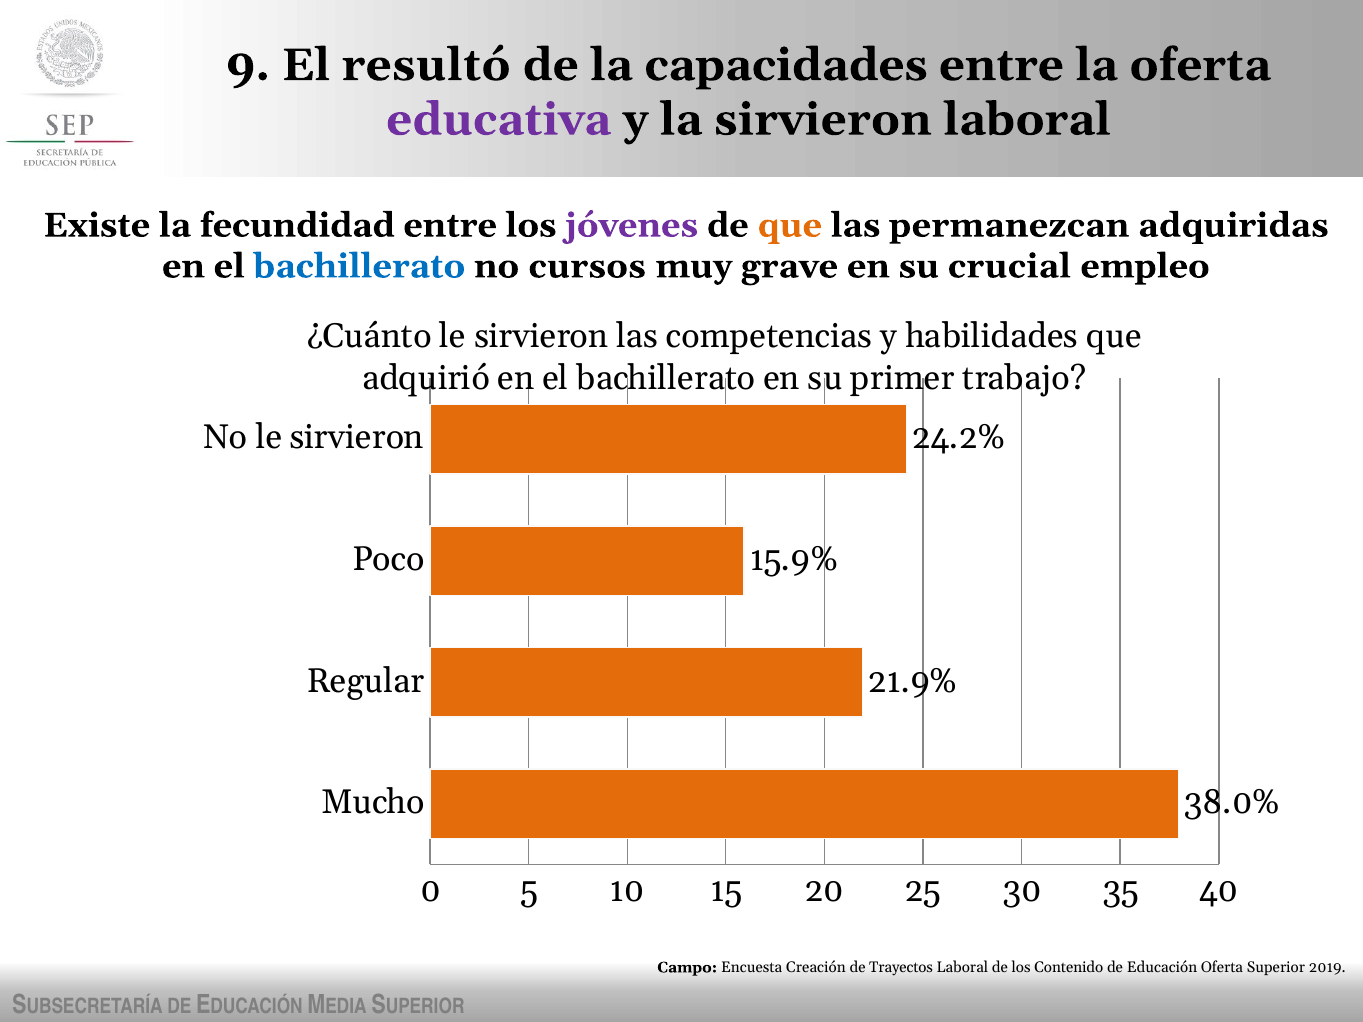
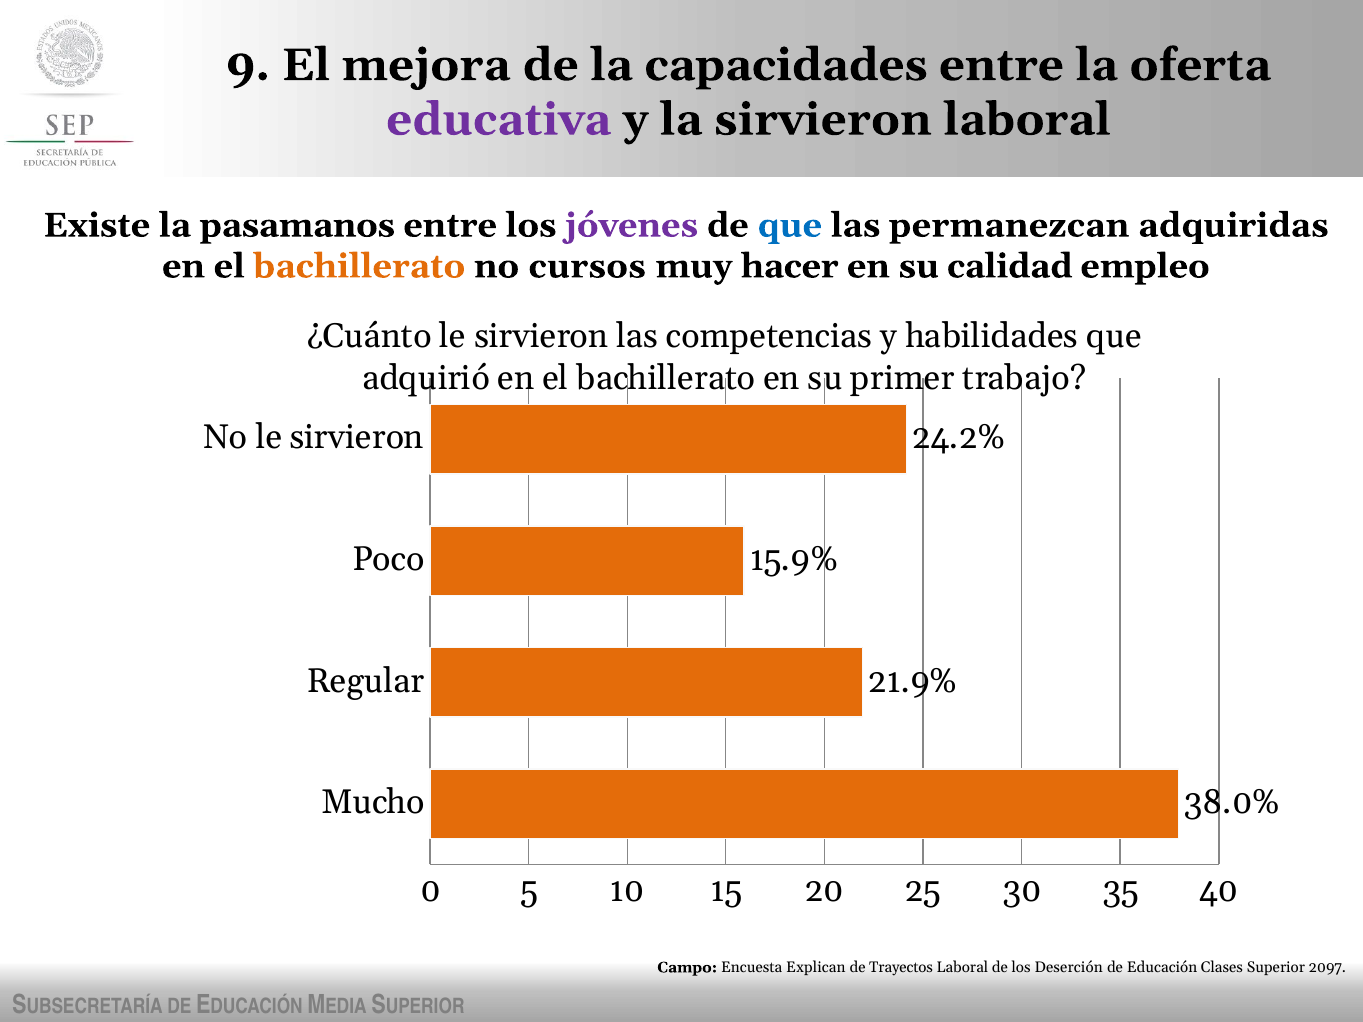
resultó: resultó -> mejora (426, 65)
fecundidad: fecundidad -> pasamanos (297, 225)
que colour: orange -> blue (790, 225)
bachillerato colour: blue -> orange (359, 266)
grave: grave -> hacer (790, 266)
crucial: crucial -> calidad (1010, 266)
Creación: Creación -> Explican (816, 968)
Contenido: Contenido -> Deserción (1069, 968)
Educación Oferta: Oferta -> Clases (1222, 968)
2019: 2019 -> 2097 (1327, 968)
